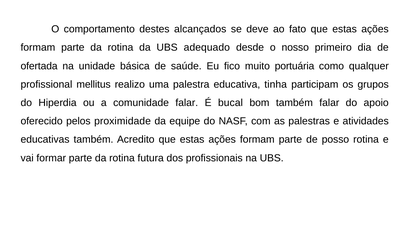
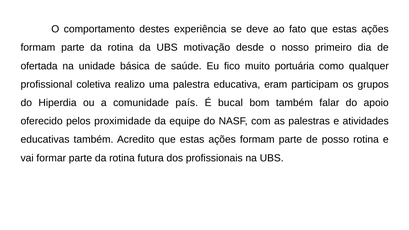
alcançados: alcançados -> experiência (200, 29)
adequado: adequado -> motivação (207, 48)
mellitus: mellitus -> coletiva (94, 84)
tinha: tinha -> eram (276, 84)
comunidade falar: falar -> país (187, 103)
